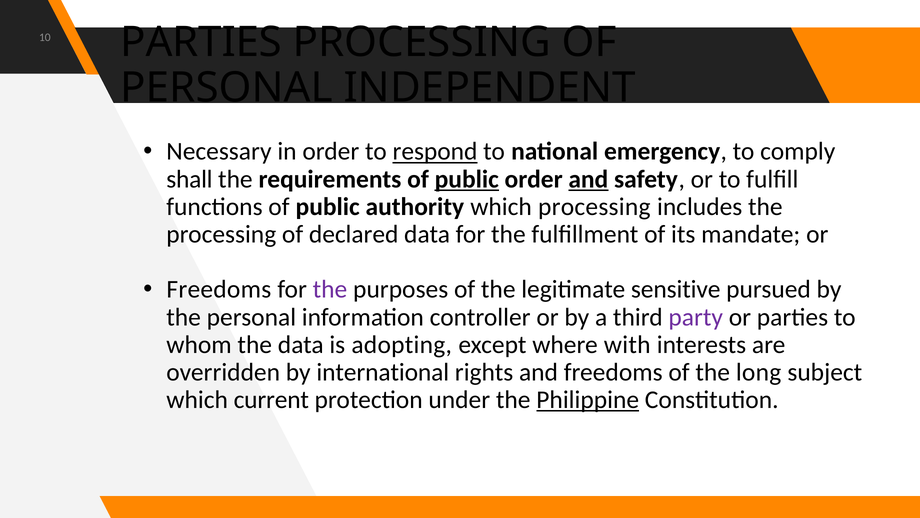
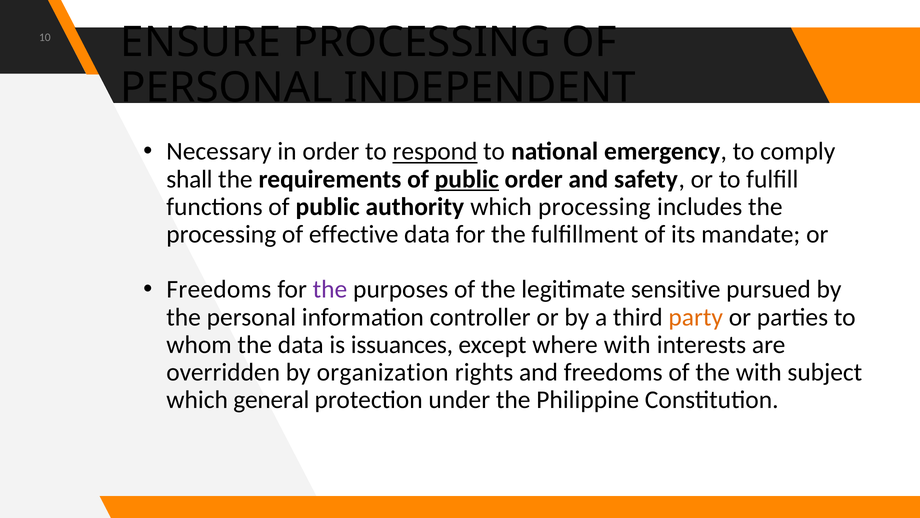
PARTIES: PARTIES -> ENSURE (201, 42)
and underline: present -> none (588, 179)
declared: declared -> effective (354, 234)
party colour: purple -> orange (696, 317)
adopting: adopting -> issuances (402, 344)
international: international -> organization (383, 372)
the long: long -> with (759, 372)
current: current -> general (271, 400)
Philippine underline: present -> none (588, 400)
